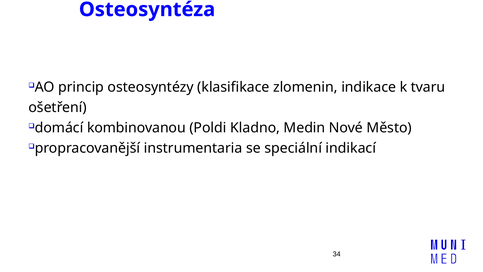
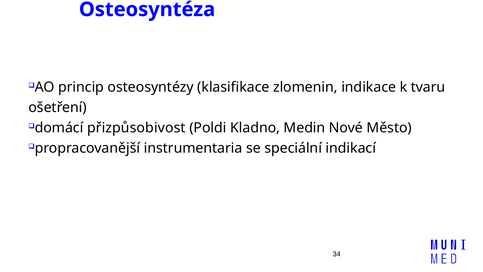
kombinovanou: kombinovanou -> přizpůsobivost (136, 128)
